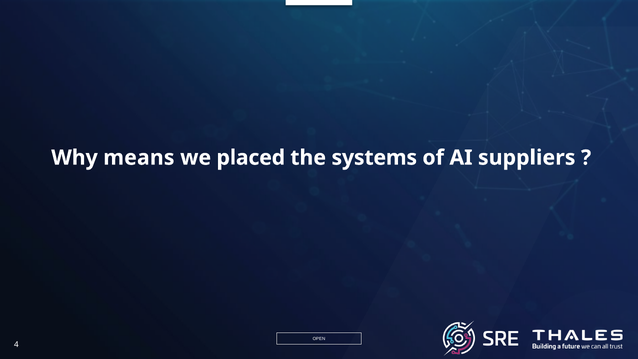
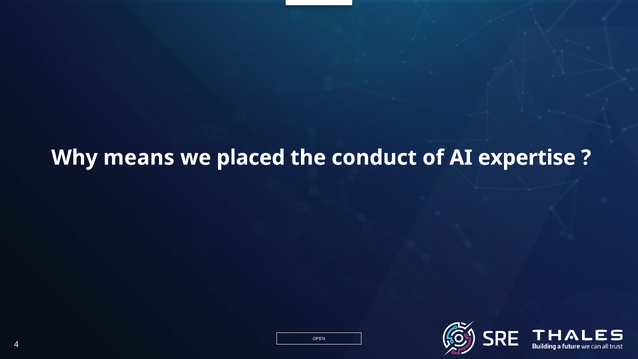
systems: systems -> conduct (374, 158)
suppliers: suppliers -> expertise (527, 158)
